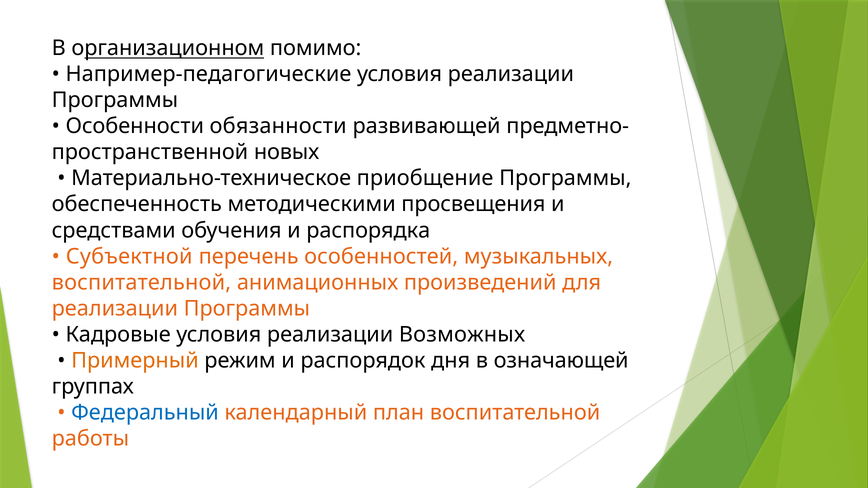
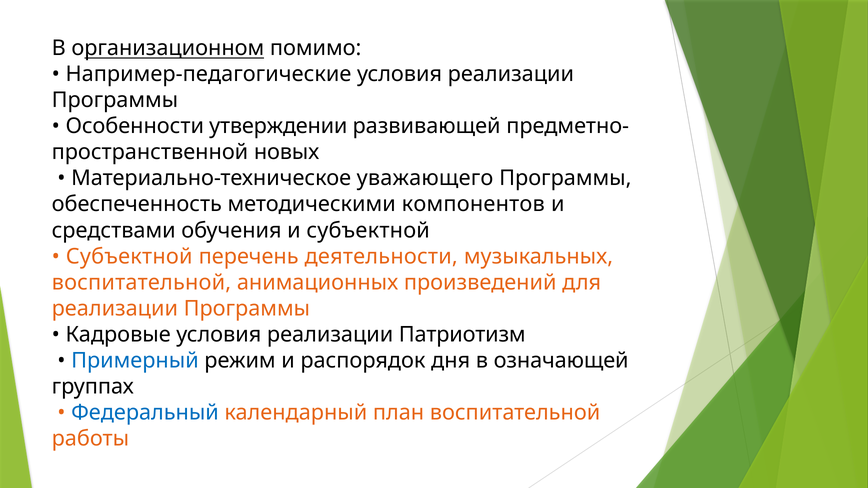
обязанности: обязанности -> утверждении (278, 126)
приобщение: приобщение -> уважающего (425, 178)
просвещения: просвещения -> компонентов (473, 204)
и распорядка: распорядка -> субъектной (368, 230)
особенностей: особенностей -> деятельности (381, 257)
Возможных: Возможных -> Патриотизм (462, 335)
Примерный colour: orange -> blue (135, 361)
